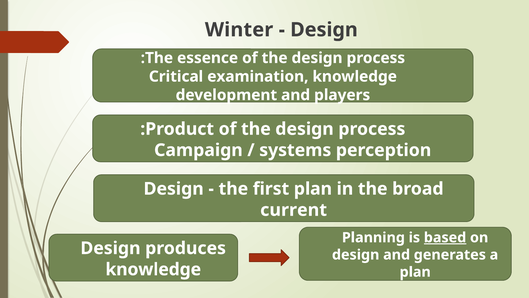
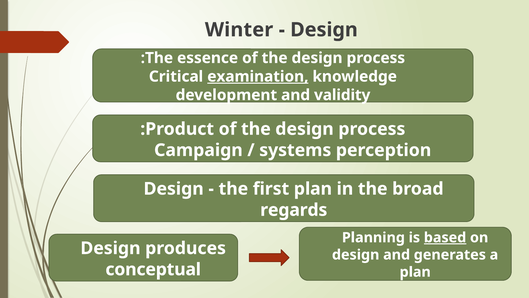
examination underline: none -> present (258, 76)
players: players -> validity (342, 95)
current: current -> regards (294, 210)
knowledge: knowledge -> conceptual (153, 269)
